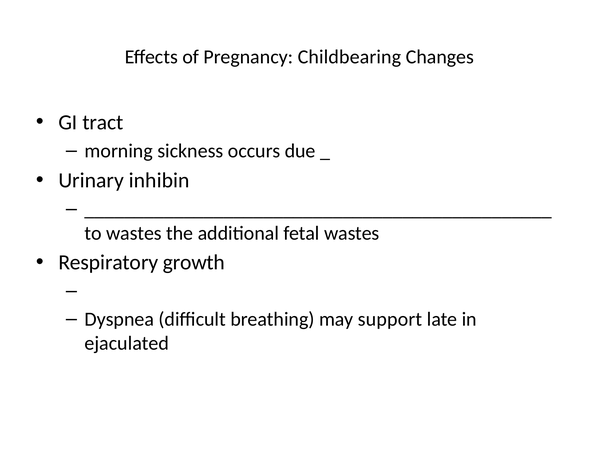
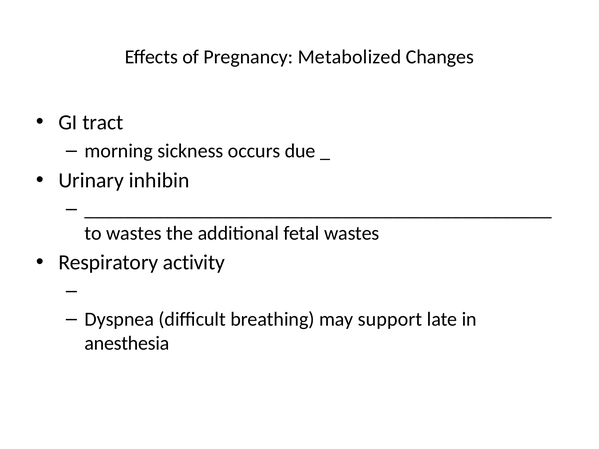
Childbearing: Childbearing -> Metabolized (349, 57)
growth: growth -> activity (194, 263)
ejaculated: ejaculated -> anesthesia (127, 343)
